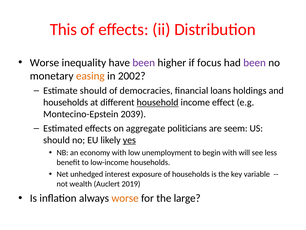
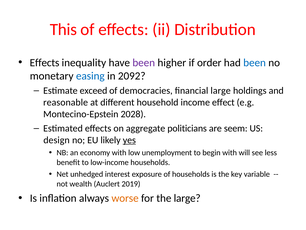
Worse: Worse -> Effects (45, 62)
focus: focus -> order (209, 62)
been colour: purple -> blue (255, 62)
easing colour: orange -> blue (90, 76)
2002: 2002 -> 2092 (132, 76)
Estimate should: should -> exceed (93, 91)
financial loans: loans -> large (221, 91)
households: households -> reasonable (66, 102)
household underline: present -> none (158, 102)
2039: 2039 -> 2028 (133, 114)
should: should -> design (57, 140)
